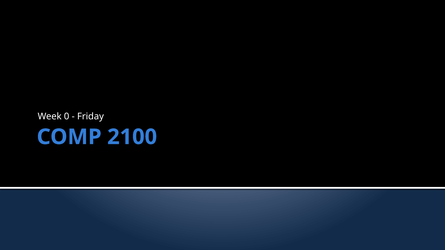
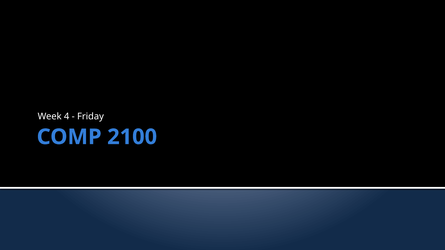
0: 0 -> 4 (67, 117)
